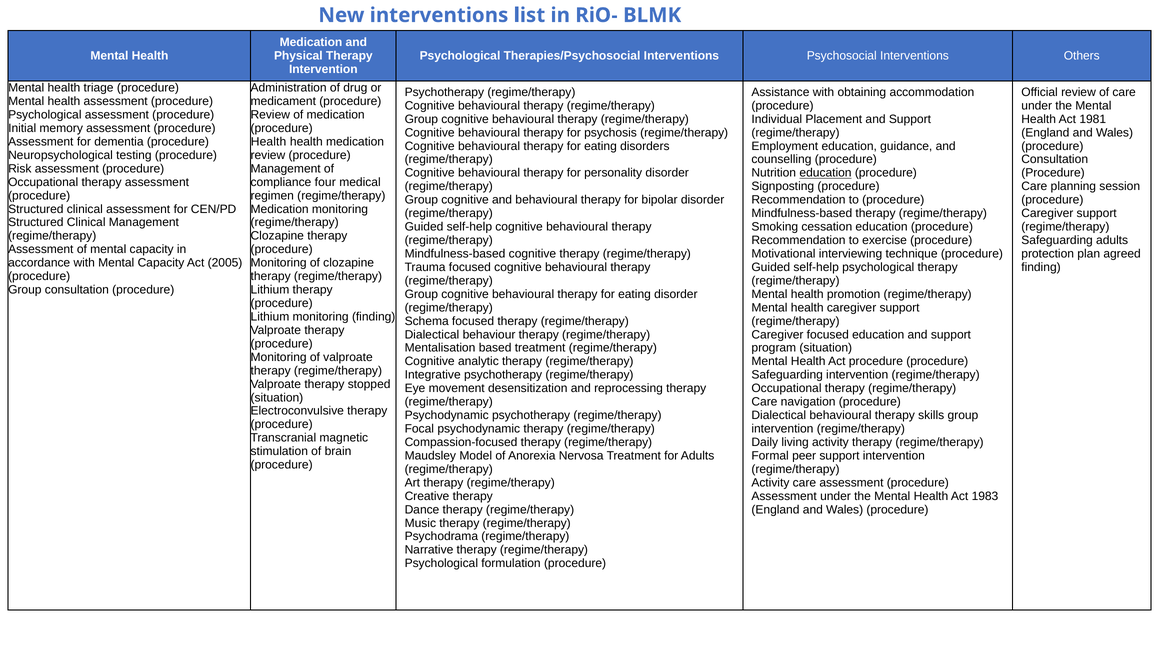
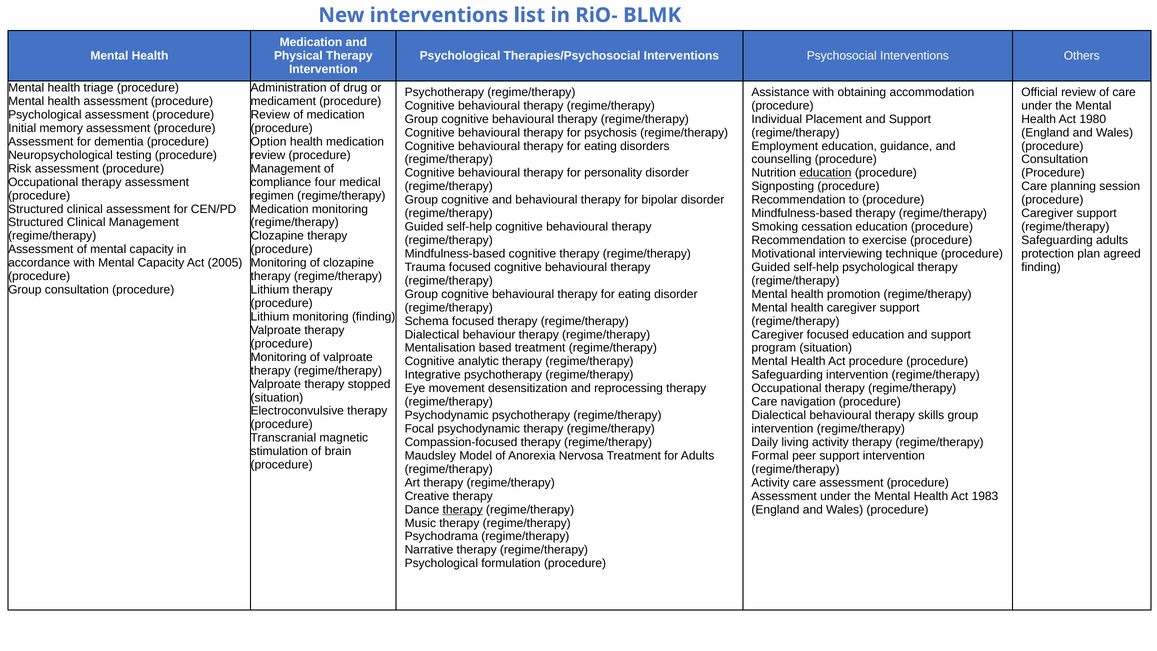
1981: 1981 -> 1980 (1093, 119)
Health: Health -> Option (269, 142)
therapy underline: none -> present (463, 509)
